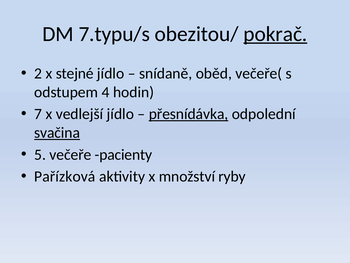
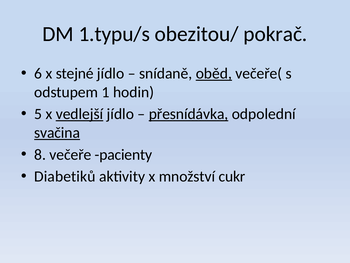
7.typu/s: 7.typu/s -> 1.typu/s (114, 34)
pokrač underline: present -> none (275, 34)
2: 2 -> 6 (38, 73)
oběd underline: none -> present (214, 73)
4: 4 -> 1 (106, 92)
7: 7 -> 5 (38, 114)
vedlejší underline: none -> present (80, 114)
5: 5 -> 8 (40, 154)
Pařízková: Pařízková -> Diabetiků (65, 176)
ryby: ryby -> cukr (232, 176)
